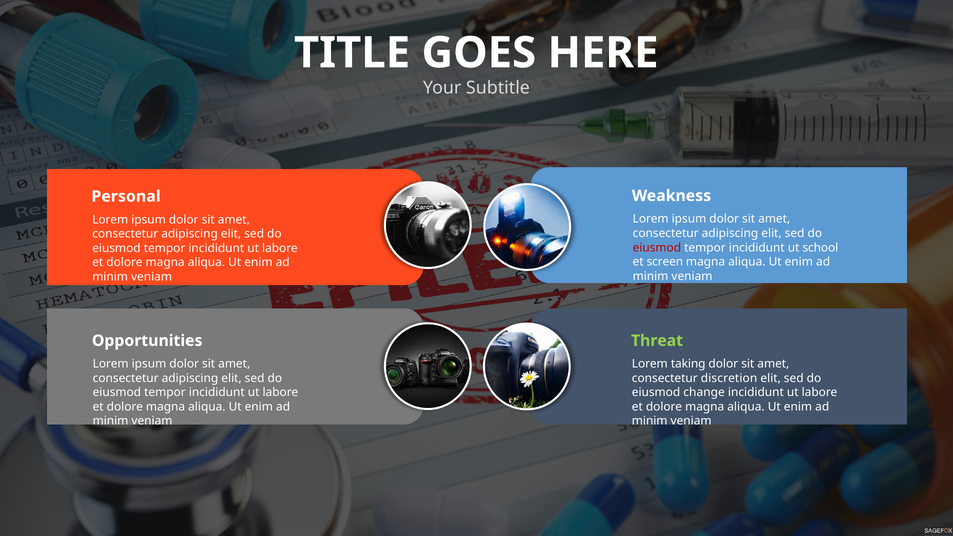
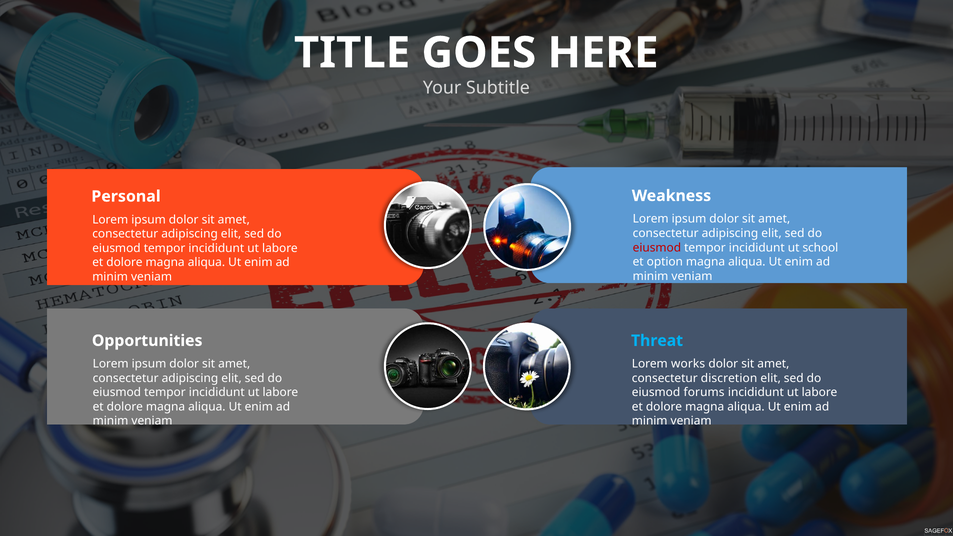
screen: screen -> option (665, 262)
Threat colour: light green -> light blue (657, 341)
taking: taking -> works (688, 364)
change: change -> forums (704, 393)
